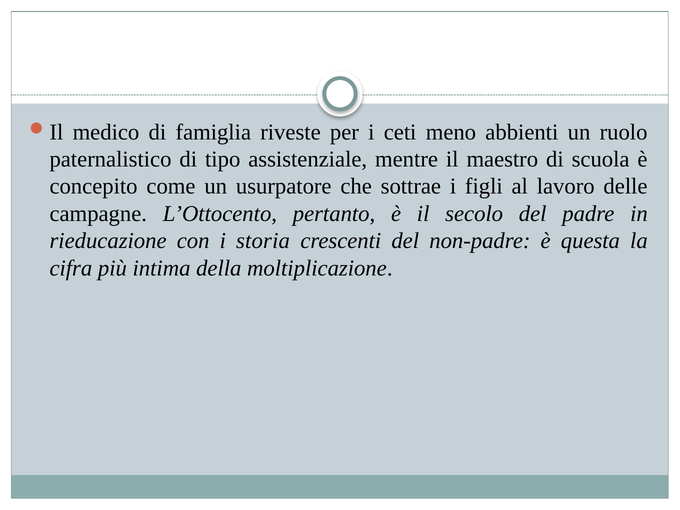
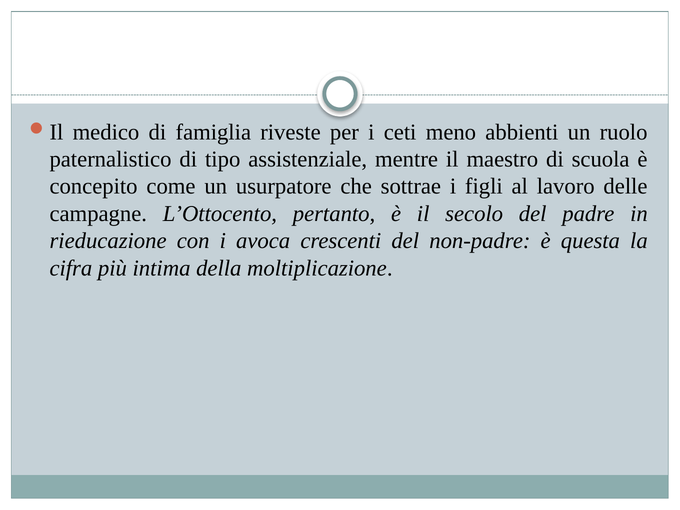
storia: storia -> avoca (263, 241)
